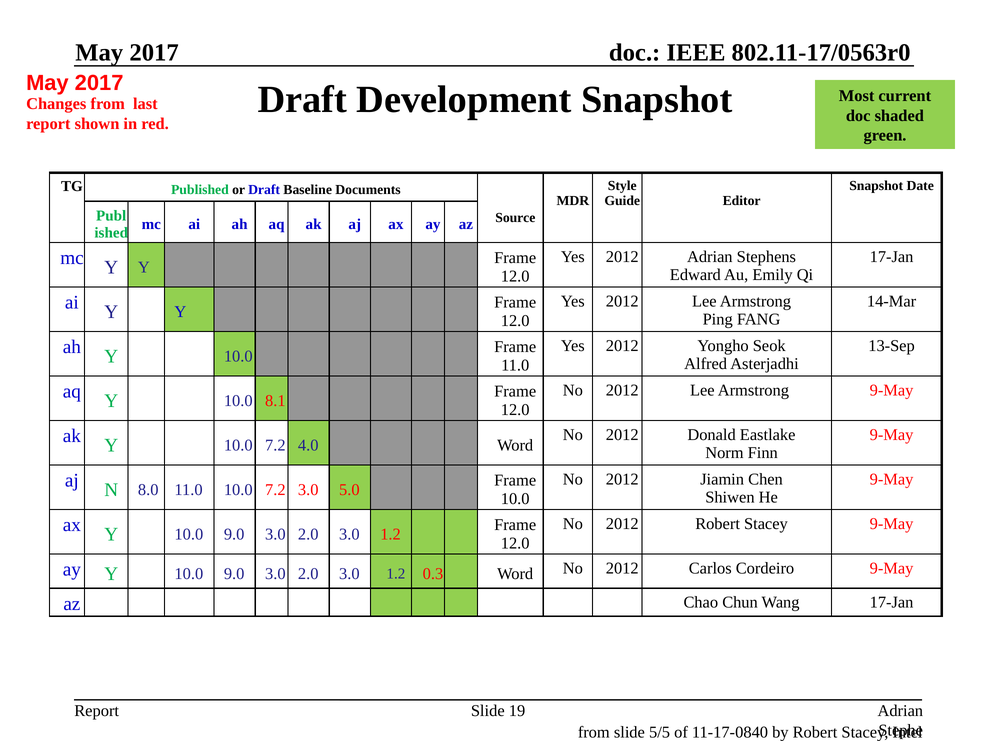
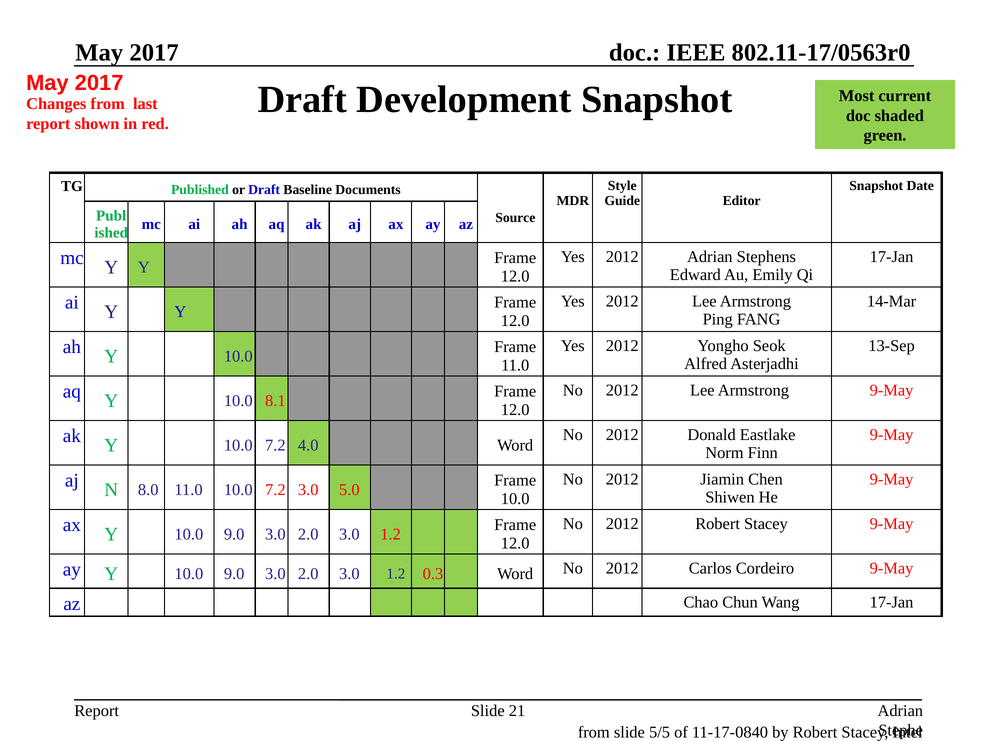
19: 19 -> 21 (517, 711)
